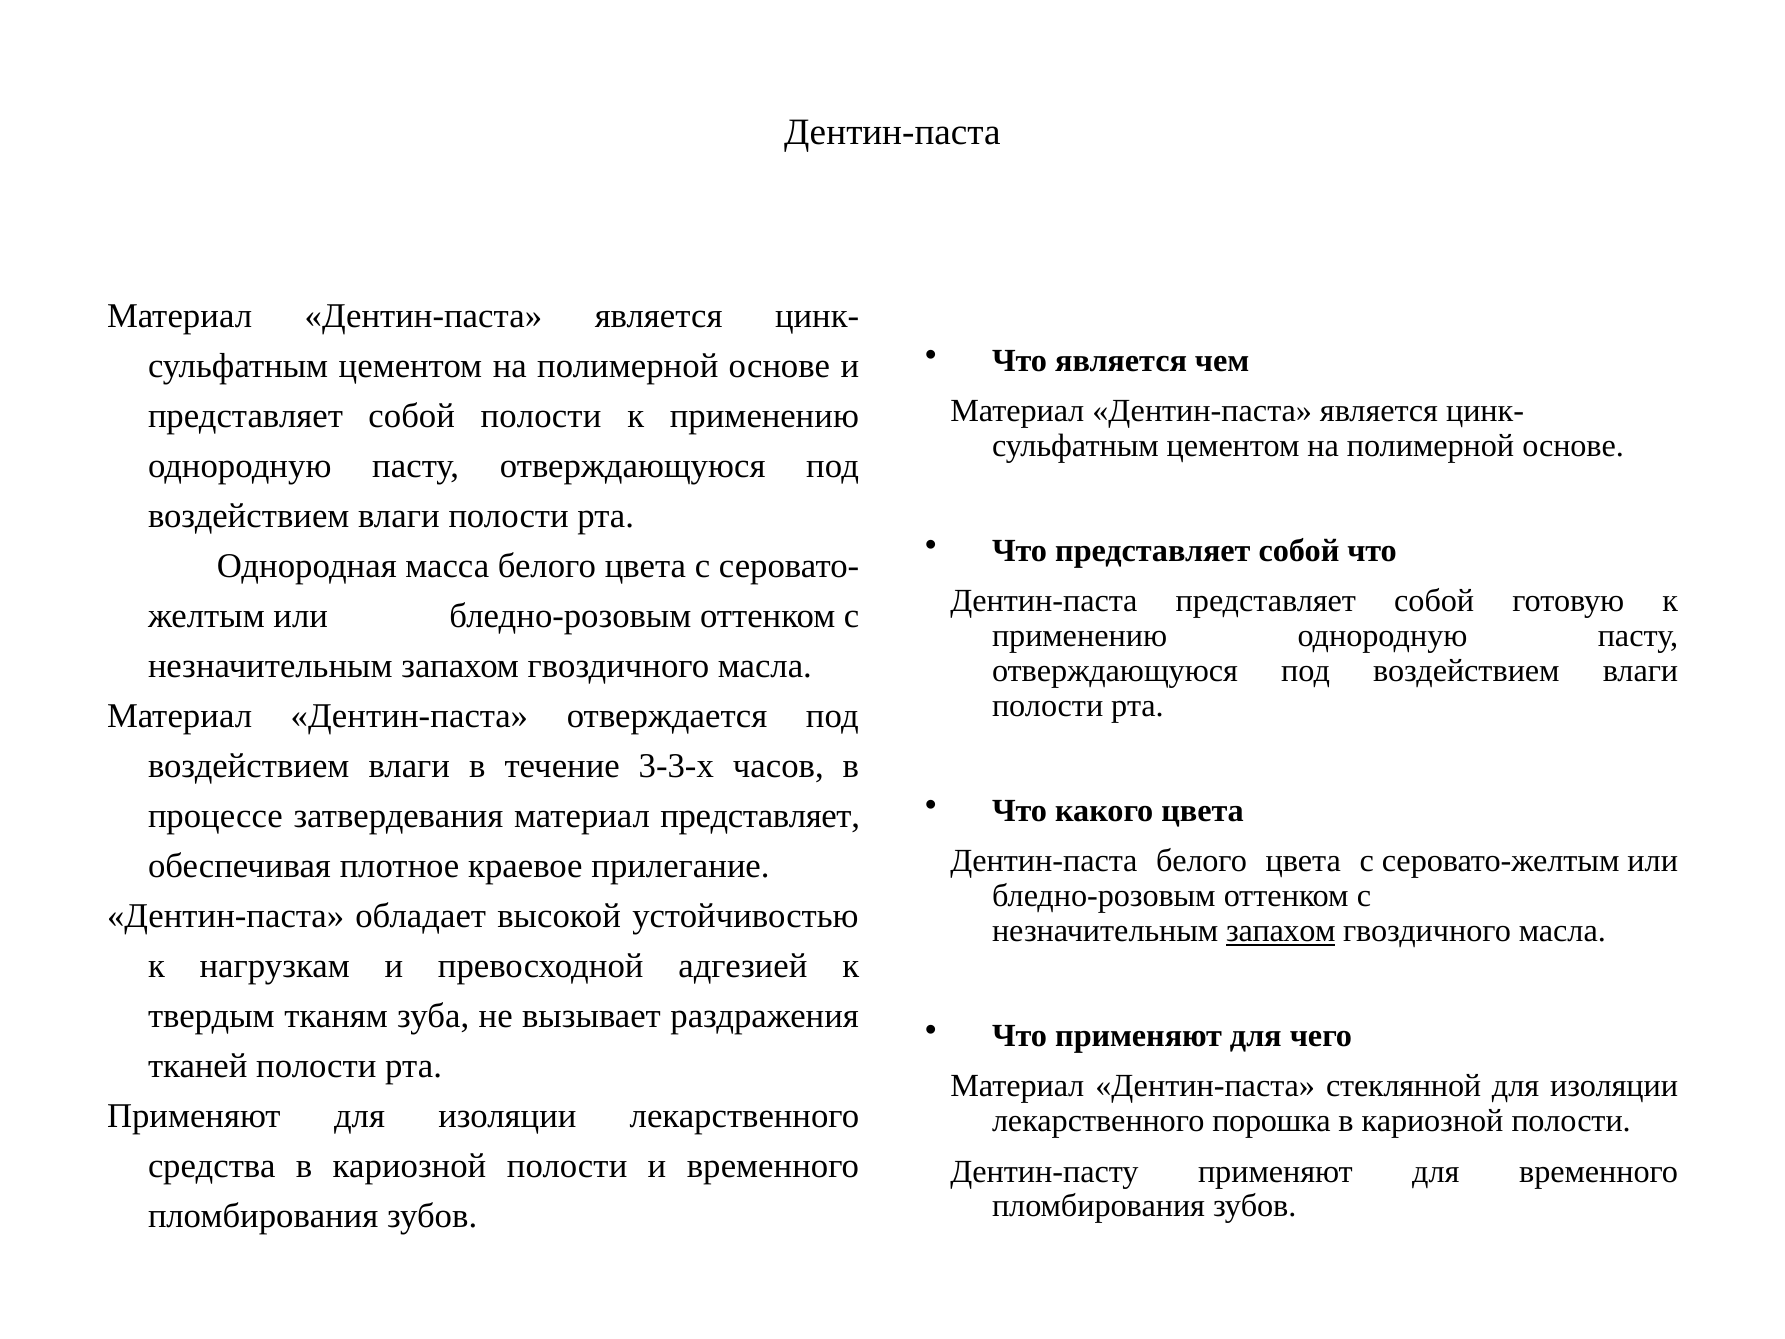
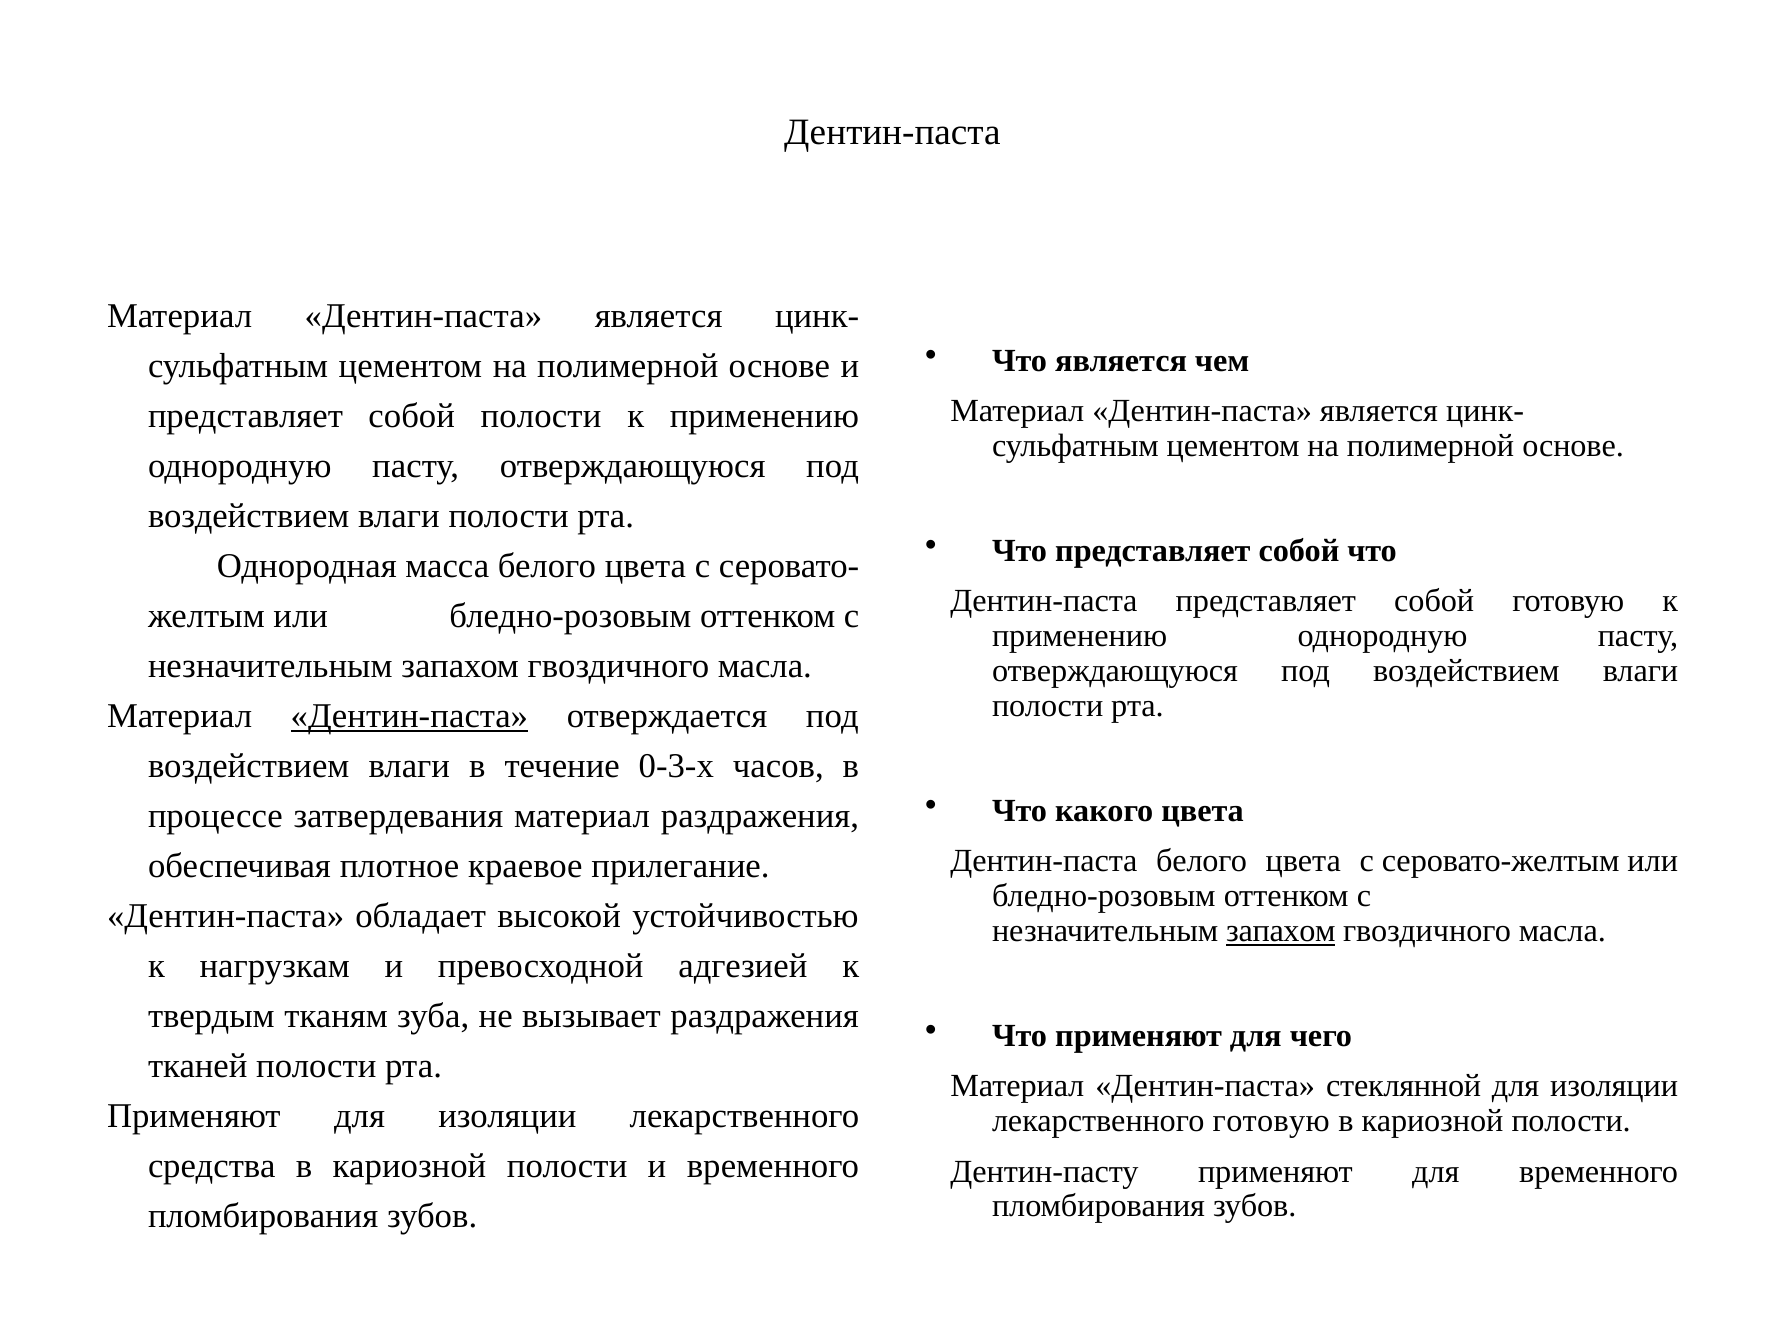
Дентин-паста underline: none -> present (409, 716)
3-3-х: 3-3-х -> 0-3-х (676, 766)
материал представляет: представляет -> раздражения (760, 816)
лекарственного порошка: порошка -> готовую (1271, 1121)
